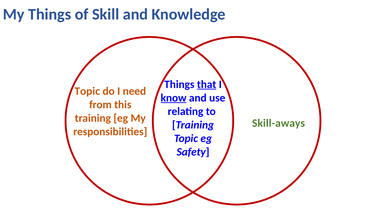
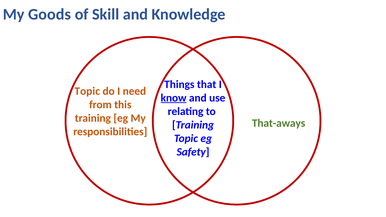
My Things: Things -> Goods (50, 14)
that underline: present -> none (207, 84)
Skill-aways: Skill-aways -> That-aways (279, 123)
